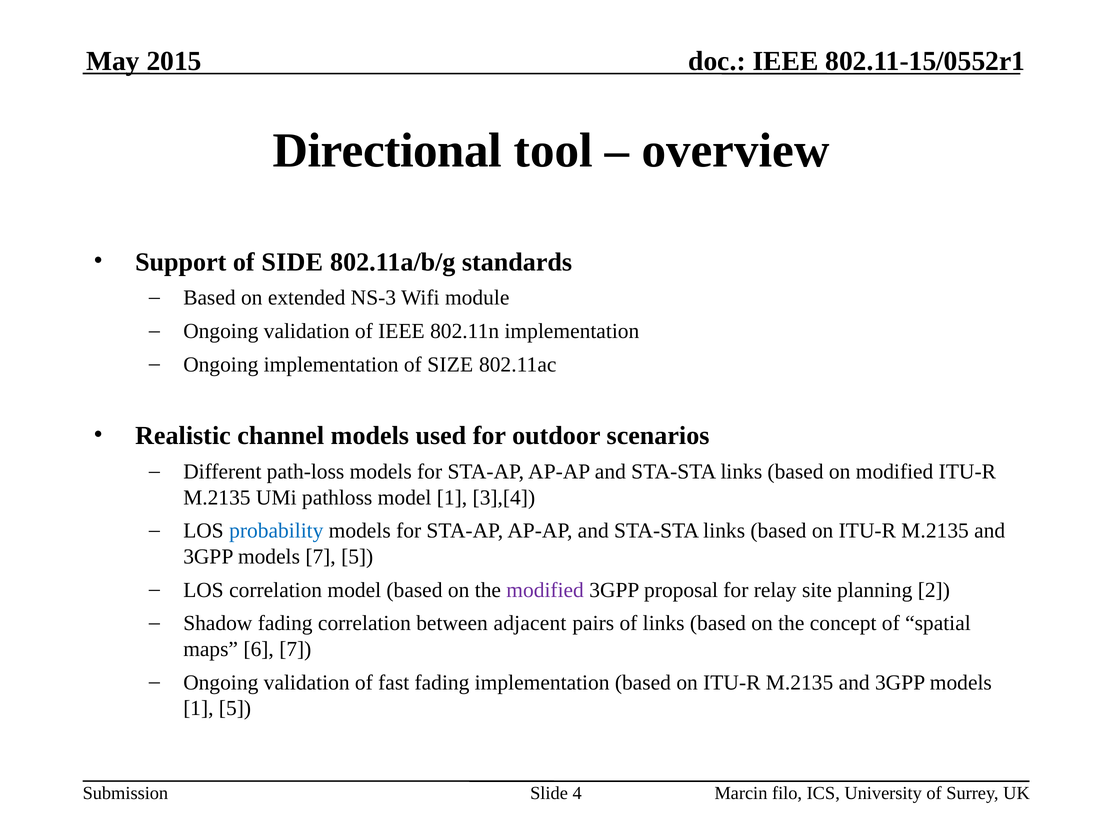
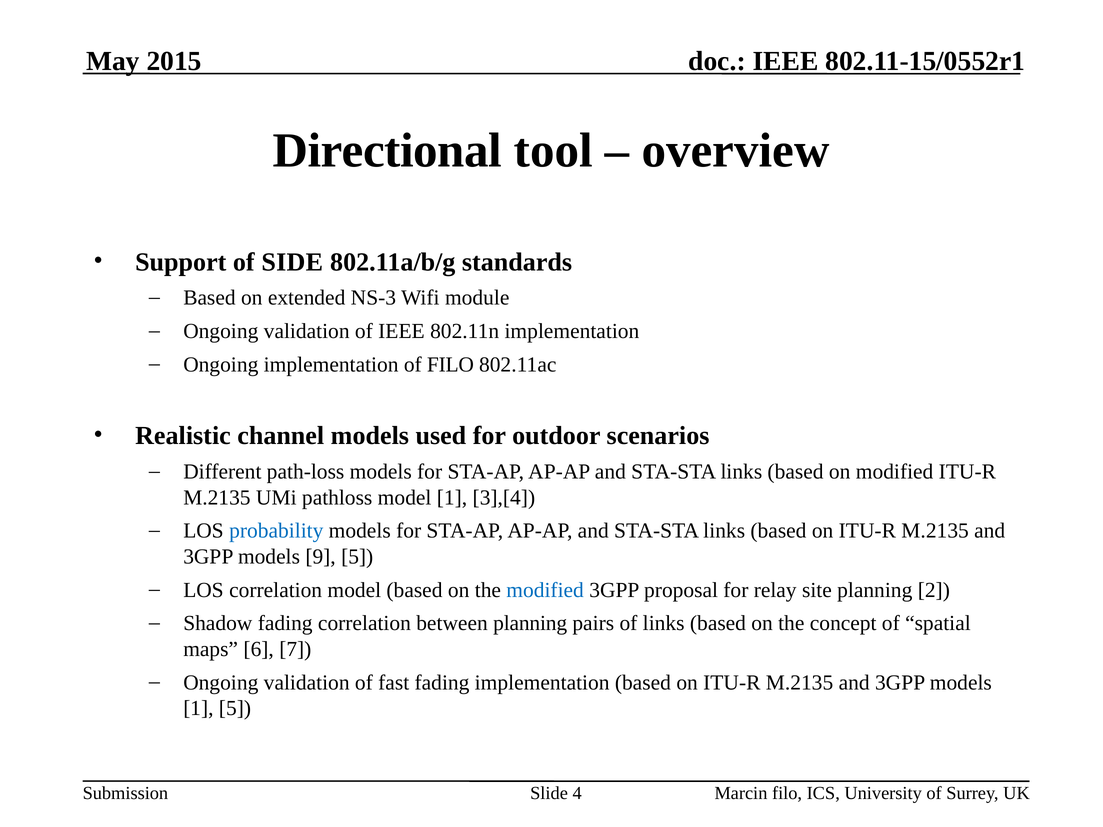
of SIZE: SIZE -> FILO (450, 365)
models 7: 7 -> 9 (321, 557)
modified colour: purple -> blue (545, 590)
between adjacent: adjacent -> planning (530, 624)
